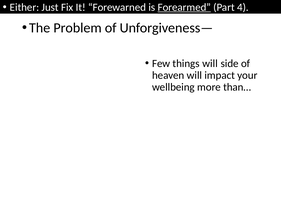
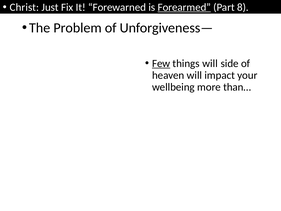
Either: Either -> Christ (24, 7)
4: 4 -> 8 (243, 7)
Few underline: none -> present (161, 63)
